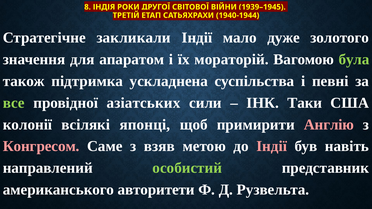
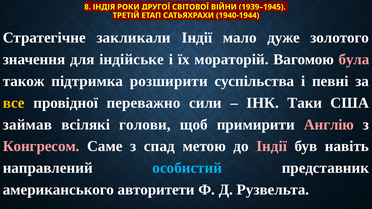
апаратом: апаратом -> індійське (132, 59)
була colour: light green -> pink (354, 59)
ускладнена: ускладнена -> розширити (169, 81)
все colour: light green -> yellow (14, 103)
азіатських: азіатських -> переважно (144, 103)
колонії: колонії -> займав (27, 125)
японці: японці -> голови (145, 125)
взяв: взяв -> спад (159, 146)
особистий colour: light green -> light blue (187, 168)
